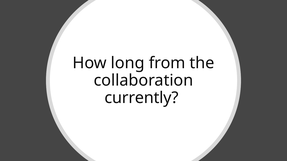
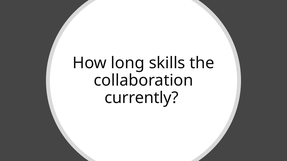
from: from -> skills (167, 63)
